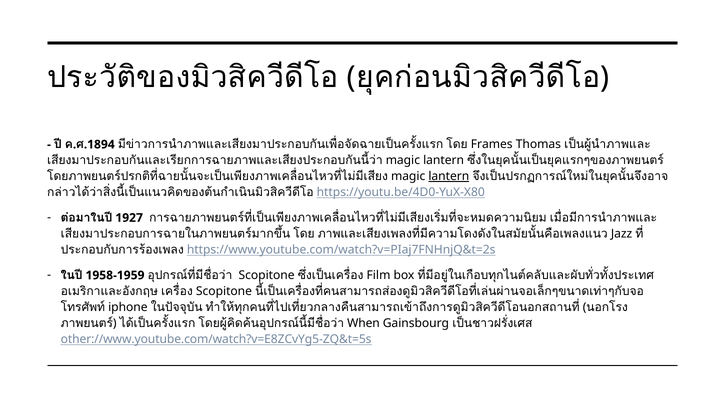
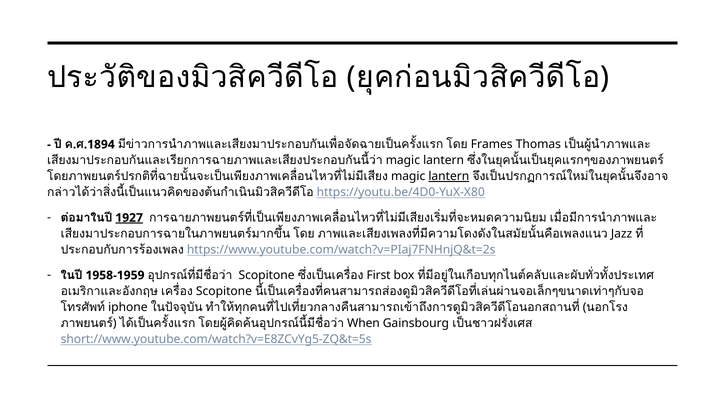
1927 underline: none -> present (129, 218)
Film: Film -> First (379, 275)
other://www.youtube.com/watch?v=E8ZCvYg5-ZQ&t=5s: other://www.youtube.com/watch?v=E8ZCvYg5-ZQ&t=5s -> short://www.youtube.com/watch?v=E8ZCvYg5-ZQ&t=5s (216, 339)
